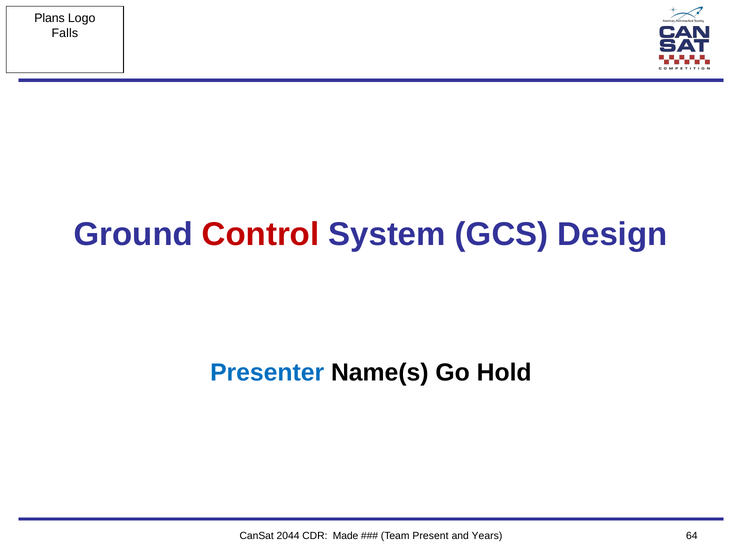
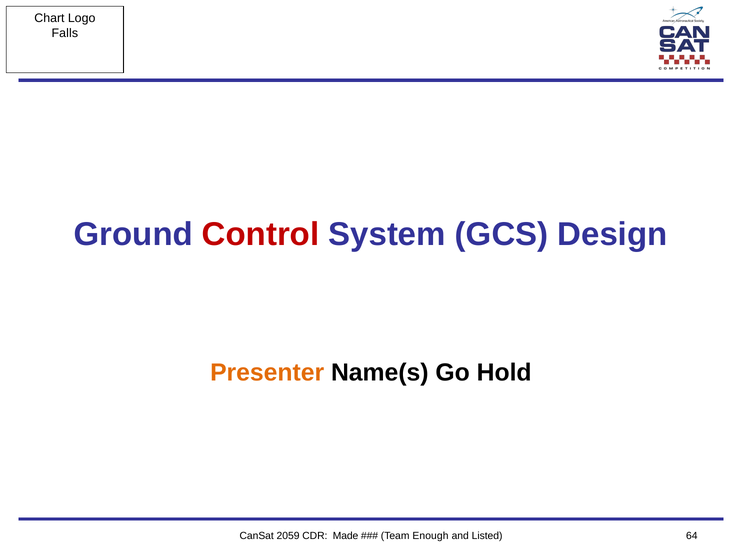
Plans: Plans -> Chart (49, 18)
Presenter colour: blue -> orange (267, 373)
2044: 2044 -> 2059 (288, 536)
Present: Present -> Enough (430, 536)
Years: Years -> Listed (487, 536)
